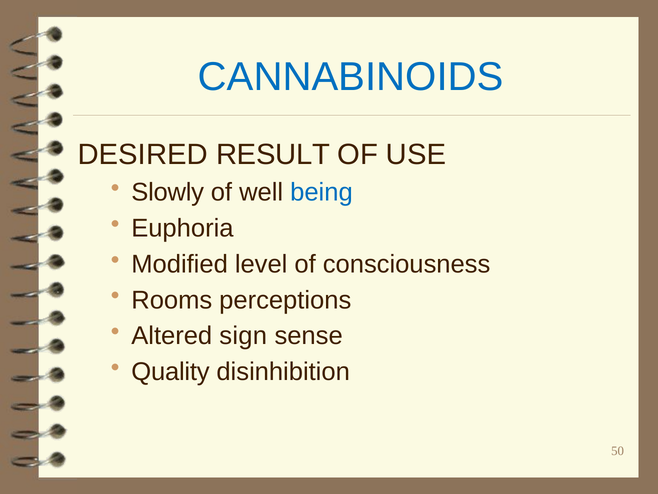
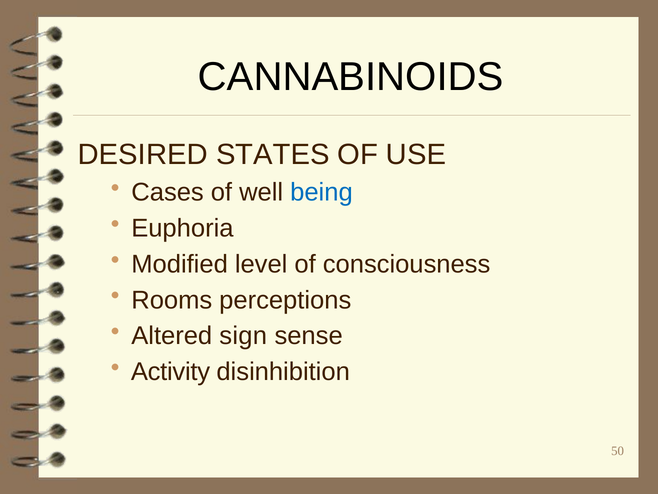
CANNABINOIDS colour: blue -> black (351, 77)
RESULT: RESULT -> STATES (273, 154)
Slowly: Slowly -> Cases (168, 192)
Quality: Quality -> Activity (170, 372)
